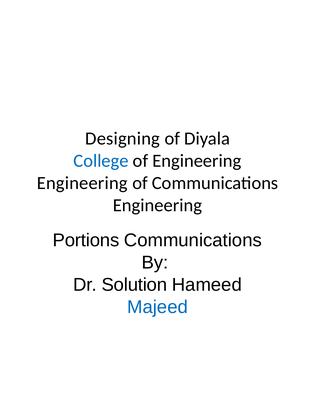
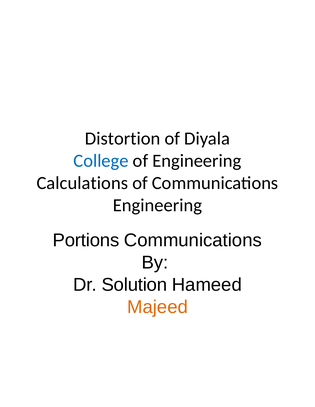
Designing: Designing -> Distortion (123, 139)
Engineering: Engineering -> Calculations (82, 183)
Majeed colour: blue -> orange (158, 307)
